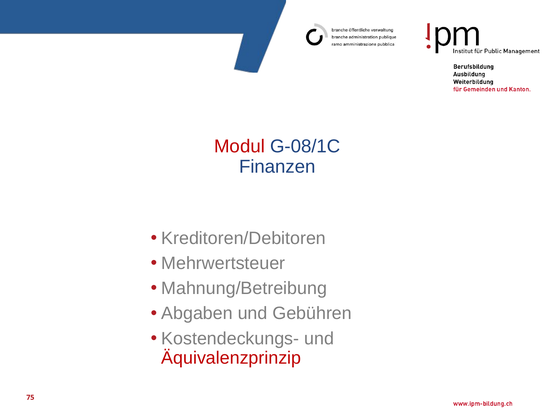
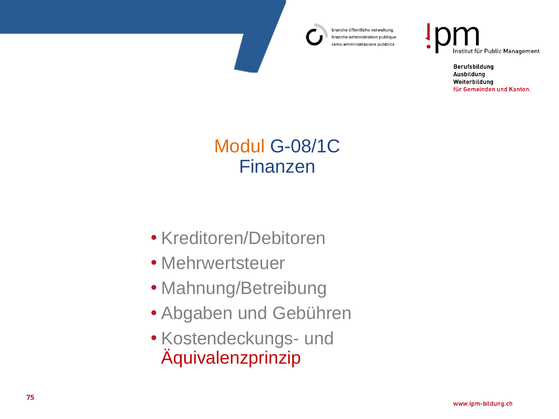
Modul colour: red -> orange (240, 147)
